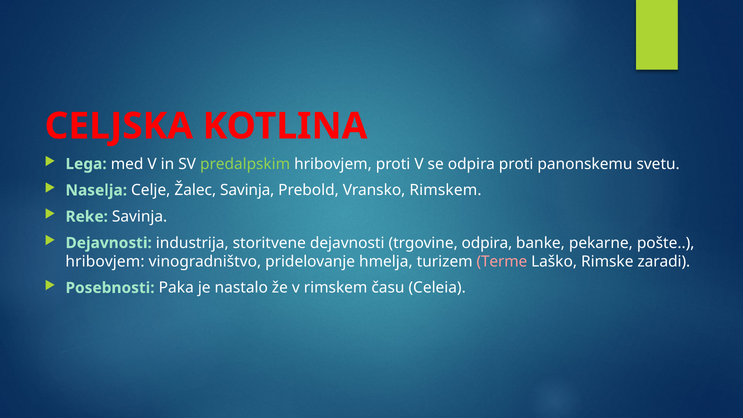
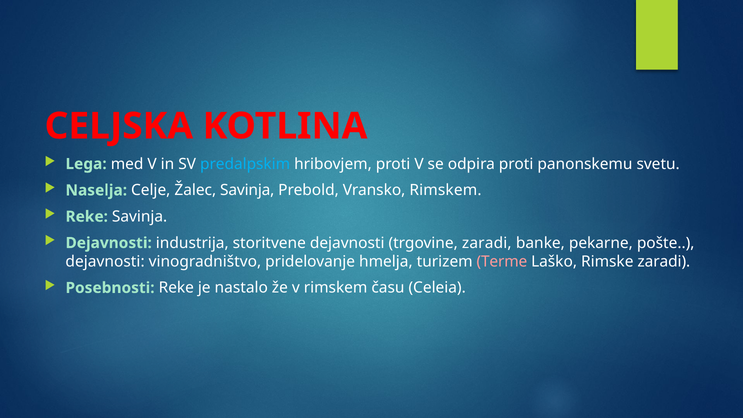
predalpskim colour: light green -> light blue (245, 164)
trgovine odpira: odpira -> zaradi (487, 243)
hribovjem: hribovjem -> dejavnosti (105, 261)
Posebnosti Paka: Paka -> Reke (176, 288)
